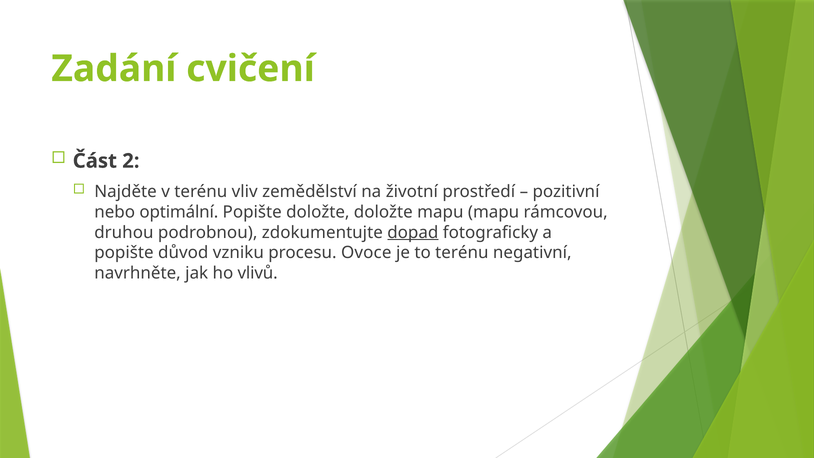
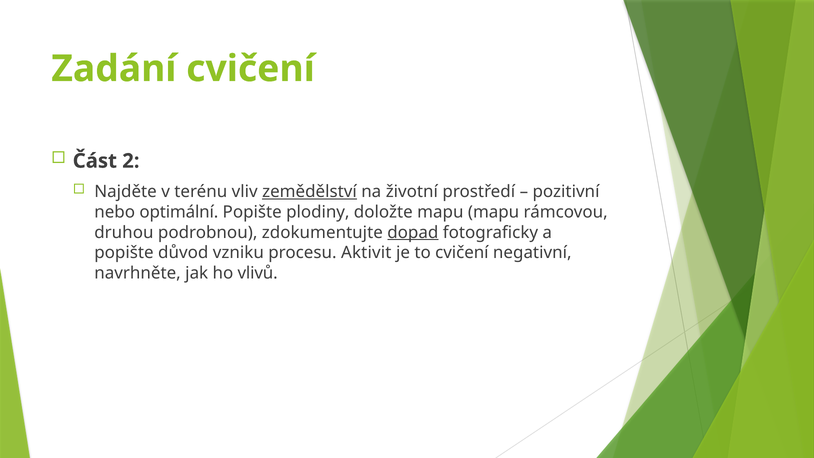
zemědělství underline: none -> present (310, 192)
Popište doložte: doložte -> plodiny (318, 212)
Ovoce: Ovoce -> Aktivit (366, 253)
to terénu: terénu -> cvičení (462, 253)
